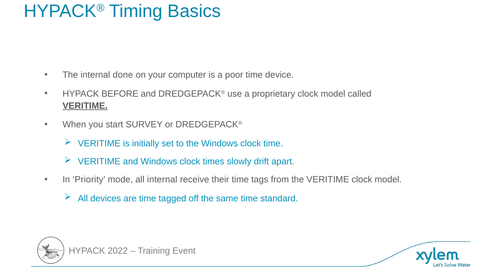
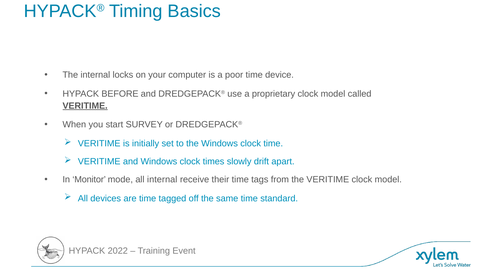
done: done -> locks (123, 75)
Priority: Priority -> Monitor (89, 180)
